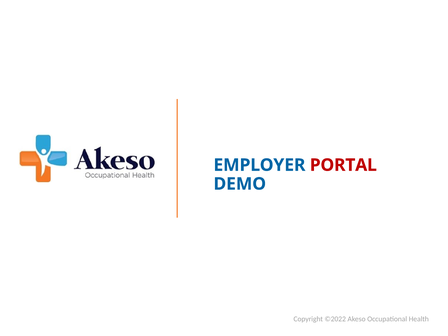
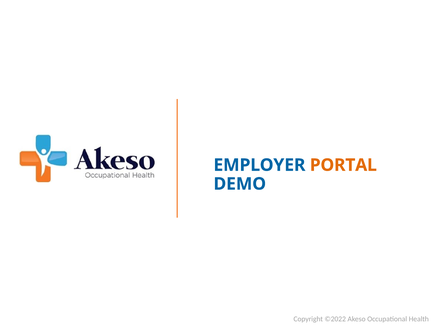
PORTAL colour: red -> orange (343, 165)
